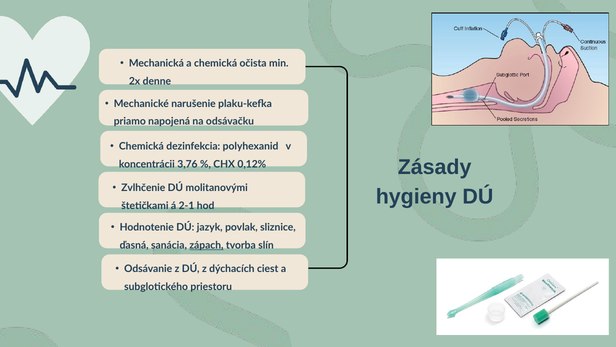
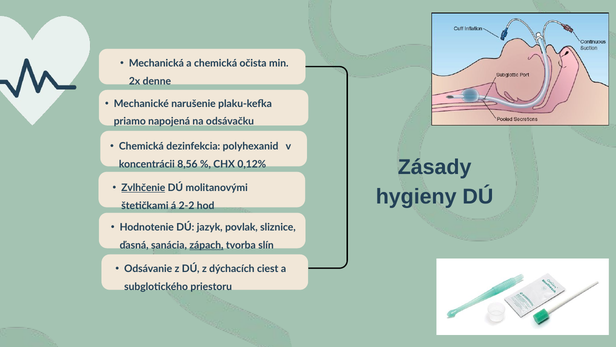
3,76: 3,76 -> 8,56 (187, 164)
Zvlhčenie underline: none -> present (143, 187)
2-1: 2-1 -> 2-2 (187, 206)
